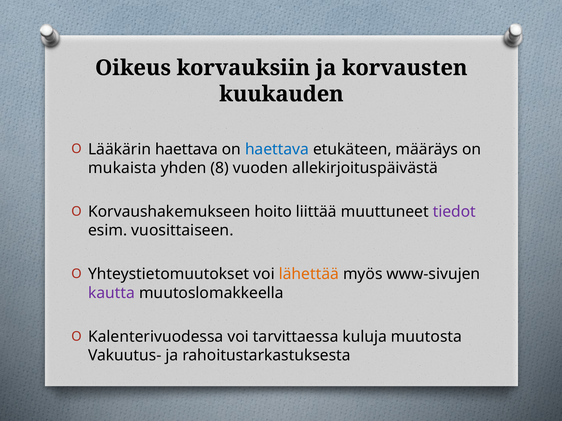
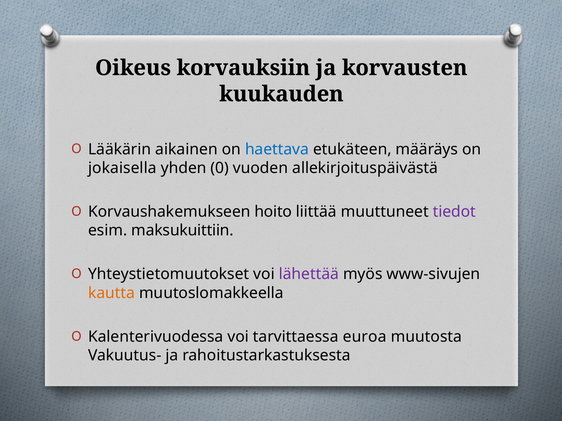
Lääkärin haettava: haettava -> aikainen (186, 149)
mukaista: mukaista -> jokaisella (122, 168)
8: 8 -> 0 (220, 168)
vuosittaiseen: vuosittaiseen -> maksukuittiin (183, 231)
lähettää colour: orange -> purple (309, 274)
kautta colour: purple -> orange (112, 293)
kuluja: kuluja -> euroa (365, 337)
